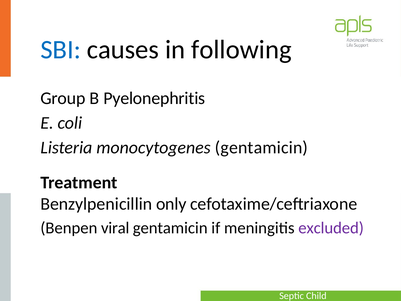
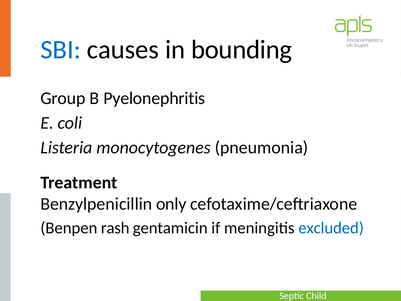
following: following -> bounding (242, 50)
monocytogenes gentamicin: gentamicin -> pneumonia (262, 148)
viral: viral -> rash (115, 228)
excluded colour: purple -> blue (331, 228)
